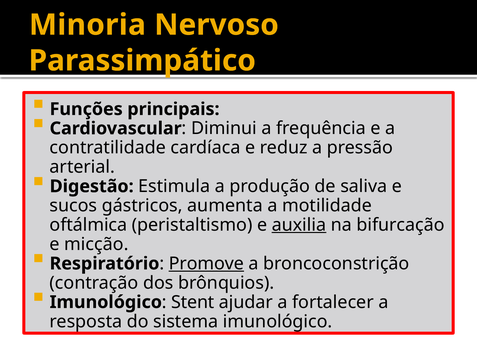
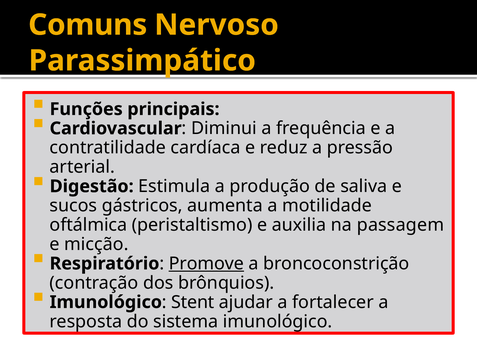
Minoria: Minoria -> Comuns (88, 25)
auxilia underline: present -> none (299, 225)
bifurcação: bifurcação -> passagem (400, 225)
